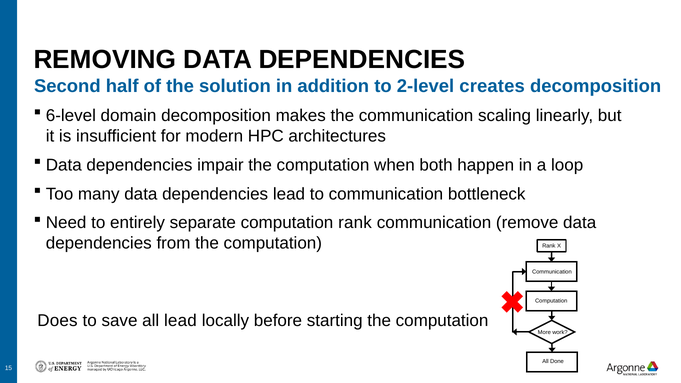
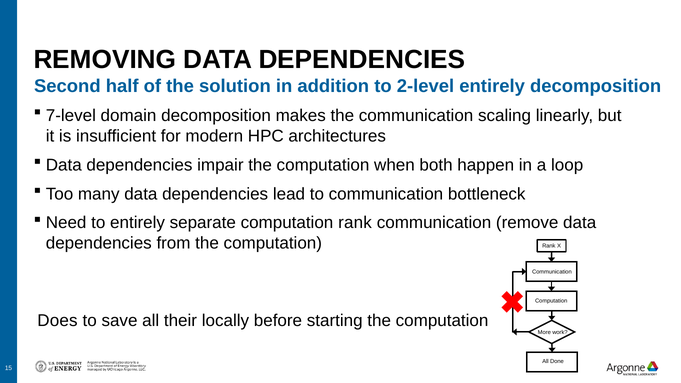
2-level creates: creates -> entirely (492, 86)
6-level: 6-level -> 7-level (71, 116)
all lead: lead -> their (180, 321)
